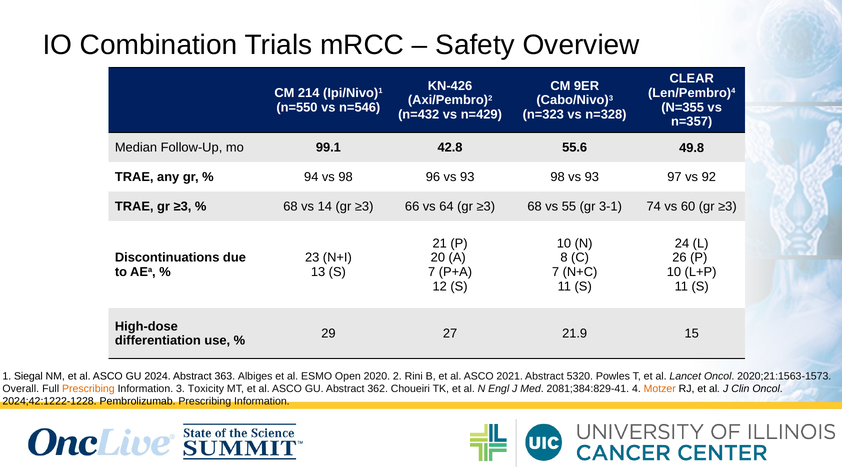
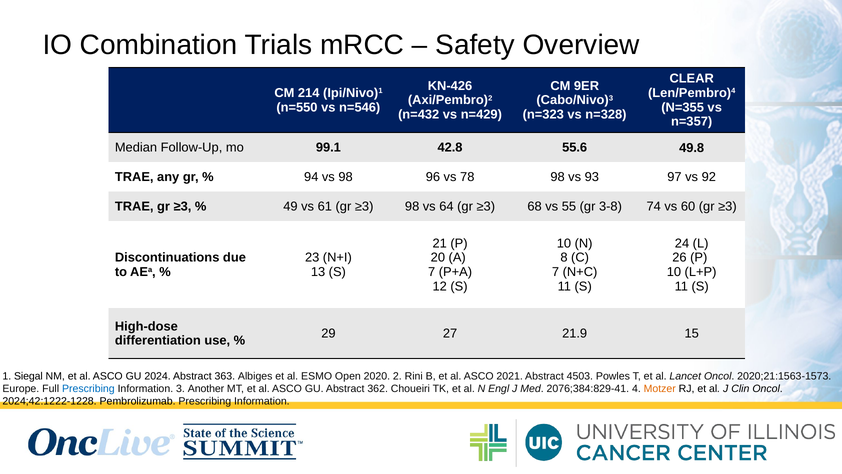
96 vs 93: 93 -> 78 (467, 177)
68: 68 -> 49 (290, 207)
14: 14 -> 61 (325, 207)
≥3 66: 66 -> 98 (412, 207)
3-1: 3-1 -> 3-8 (610, 207)
5320: 5320 -> 4503 (580, 376)
Overall: Overall -> Europe (21, 389)
Prescribing colour: orange -> blue (88, 389)
Toxicity: Toxicity -> Another (206, 389)
2081;384:829-41: 2081;384:829-41 -> 2076;384:829-41 (588, 389)
